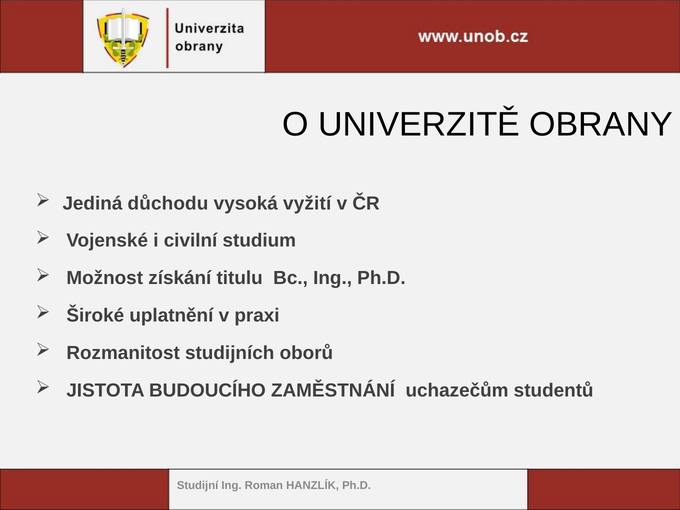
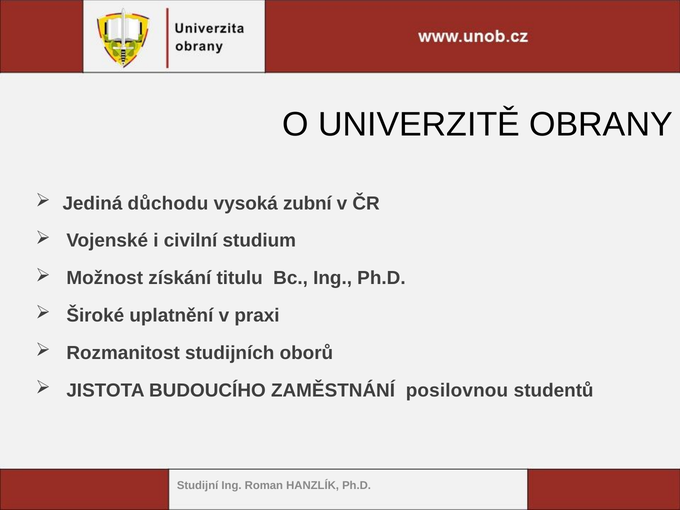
vyžití: vyžití -> zubní (307, 203)
uchazečům: uchazečům -> posilovnou (457, 390)
